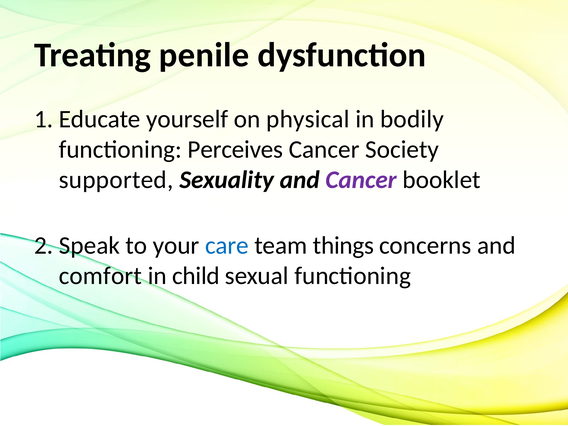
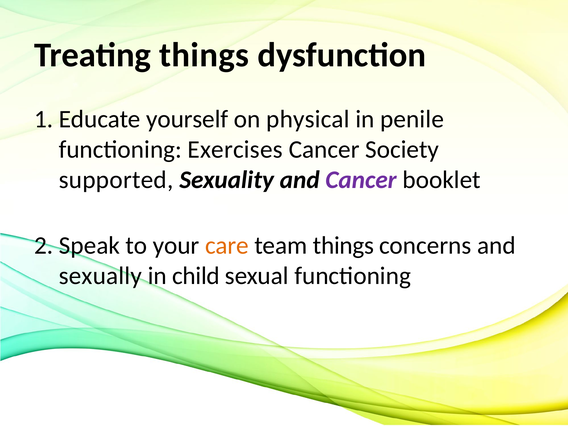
Treating penile: penile -> things (204, 55)
bodily: bodily -> penile (412, 119)
Perceives: Perceives -> Exercises (235, 149)
care colour: blue -> orange (227, 245)
comfort: comfort -> sexually (100, 276)
